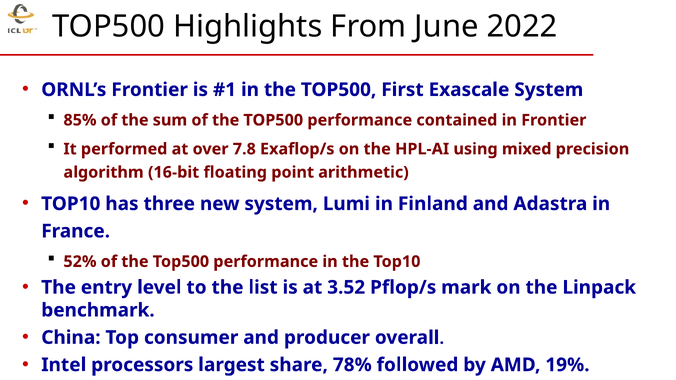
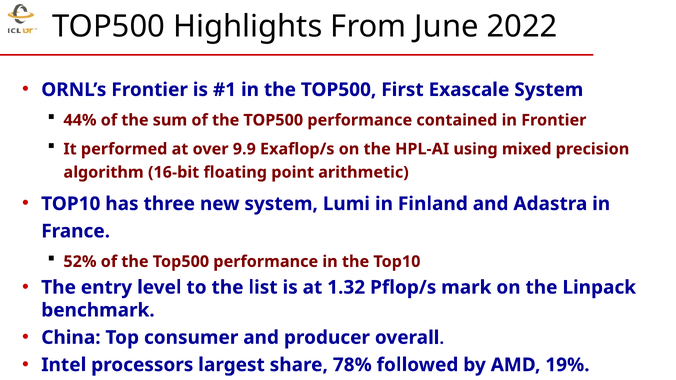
85%: 85% -> 44% (80, 120)
7.8: 7.8 -> 9.9 (244, 149)
3.52: 3.52 -> 1.32 (346, 288)
